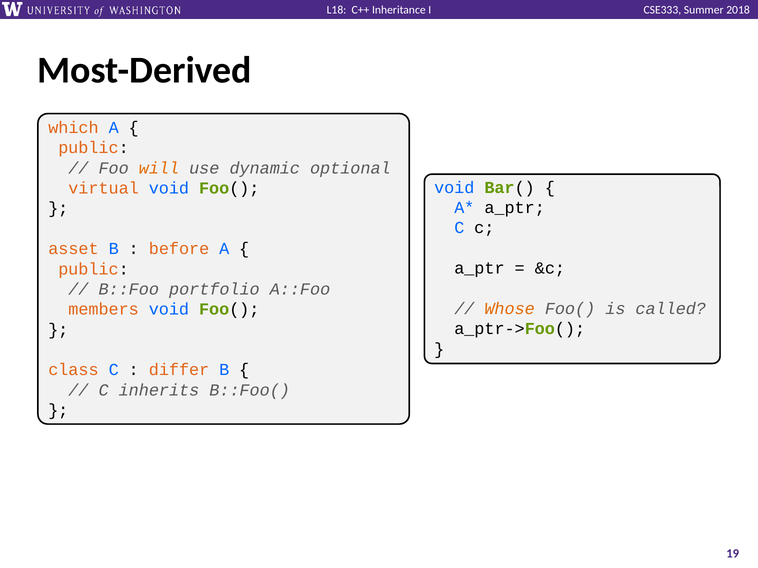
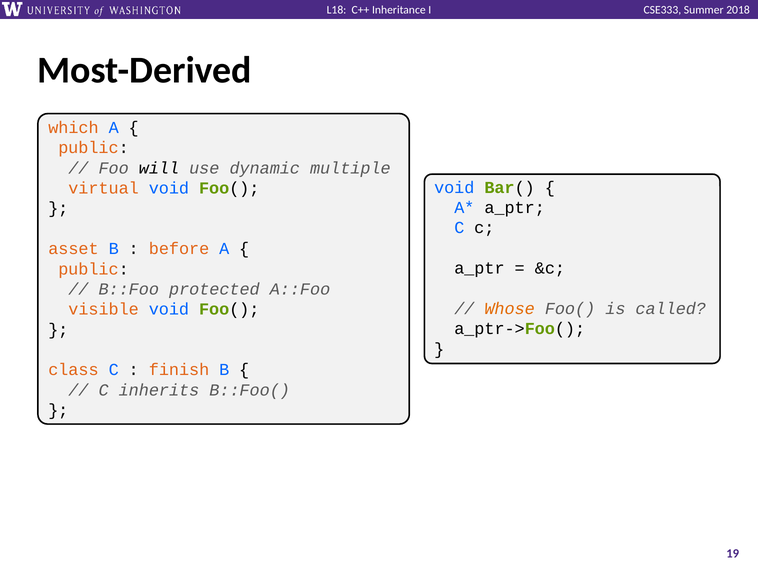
will colour: orange -> black (159, 168)
optional: optional -> multiple (350, 168)
portfolio: portfolio -> protected (214, 289)
members: members -> visible (104, 310)
differ: differ -> finish (179, 370)
